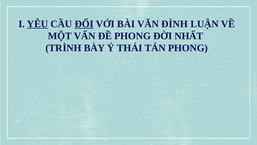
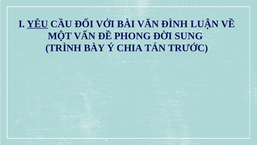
ĐỐI underline: present -> none (84, 24)
NHẤT: NHẤT -> SUNG (189, 36)
THÁI: THÁI -> CHIA (130, 48)
TÁN PHONG: PHONG -> TRƯỚC (188, 48)
